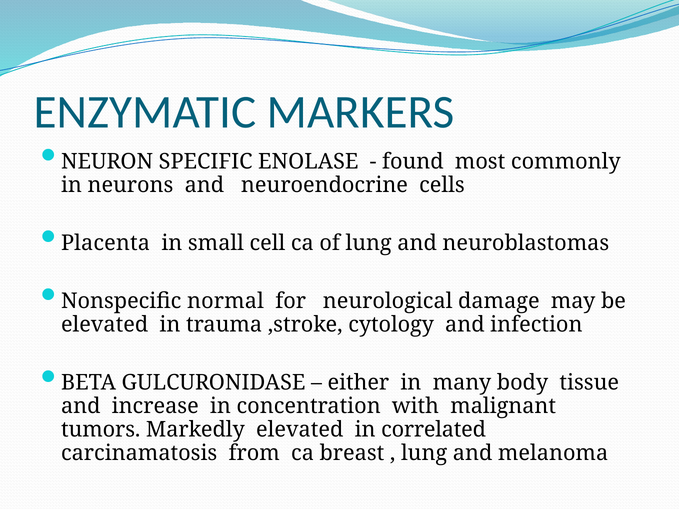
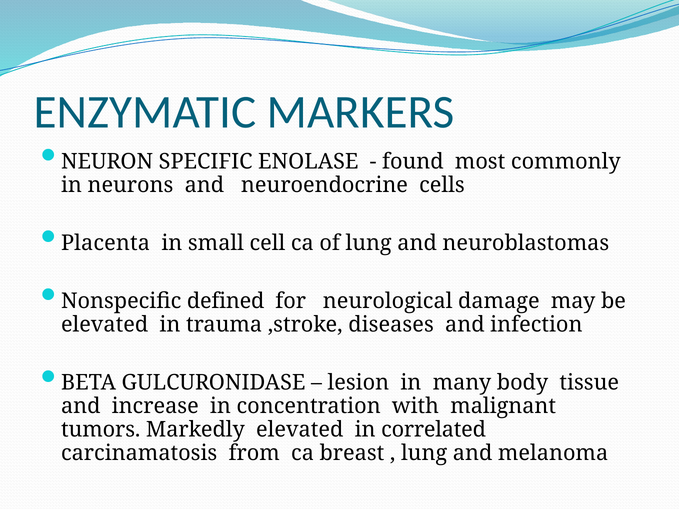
normal: normal -> defined (226, 301)
cytology: cytology -> diseases (391, 325)
either: either -> lesion (358, 383)
